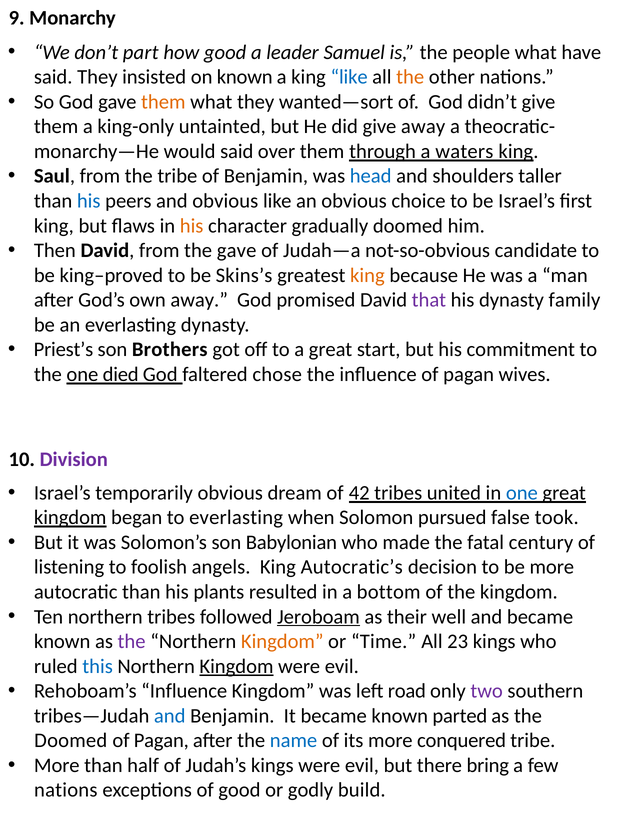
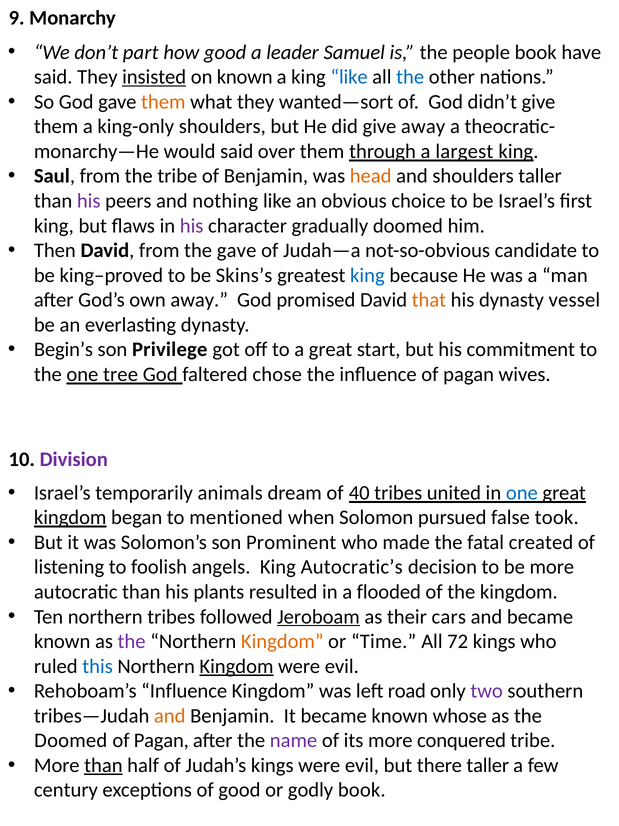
people what: what -> book (536, 52)
insisted underline: none -> present (154, 77)
the colour: orange -> blue (410, 77)
king-only untainted: untainted -> shoulders (222, 127)
waters: waters -> largest (464, 151)
head colour: blue -> orange (371, 176)
his colour: blue -> purple (89, 201)
and obvious: obvious -> nothing (225, 201)
his colour: orange -> purple (192, 226)
king colour: orange -> blue (367, 275)
that colour: purple -> orange (429, 300)
family: family -> vessel (574, 300)
Priest’s: Priest’s -> Begin’s (63, 349)
Brothers: Brothers -> Privilege (170, 349)
died: died -> tree (121, 374)
temporarily obvious: obvious -> animals (230, 492)
42: 42 -> 40 (359, 492)
to everlasting: everlasting -> mentioned (236, 517)
Babylonian: Babylonian -> Prominent (291, 542)
century: century -> created (541, 542)
bottom: bottom -> flooded (389, 591)
well: well -> cars (449, 616)
23: 23 -> 72 (458, 641)
and colour: blue -> orange (170, 715)
parted: parted -> whose (460, 715)
name colour: blue -> purple (294, 740)
than underline: none -> present (103, 765)
there bring: bring -> taller (488, 765)
nations: nations -> century (66, 790)
godly build: build -> book (362, 790)
